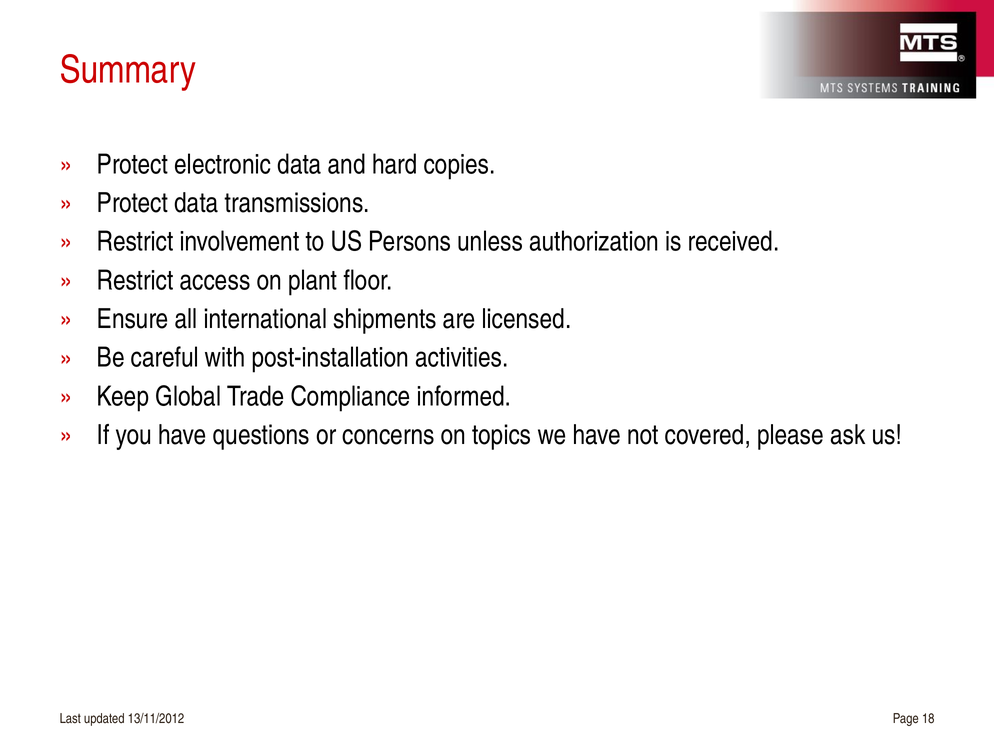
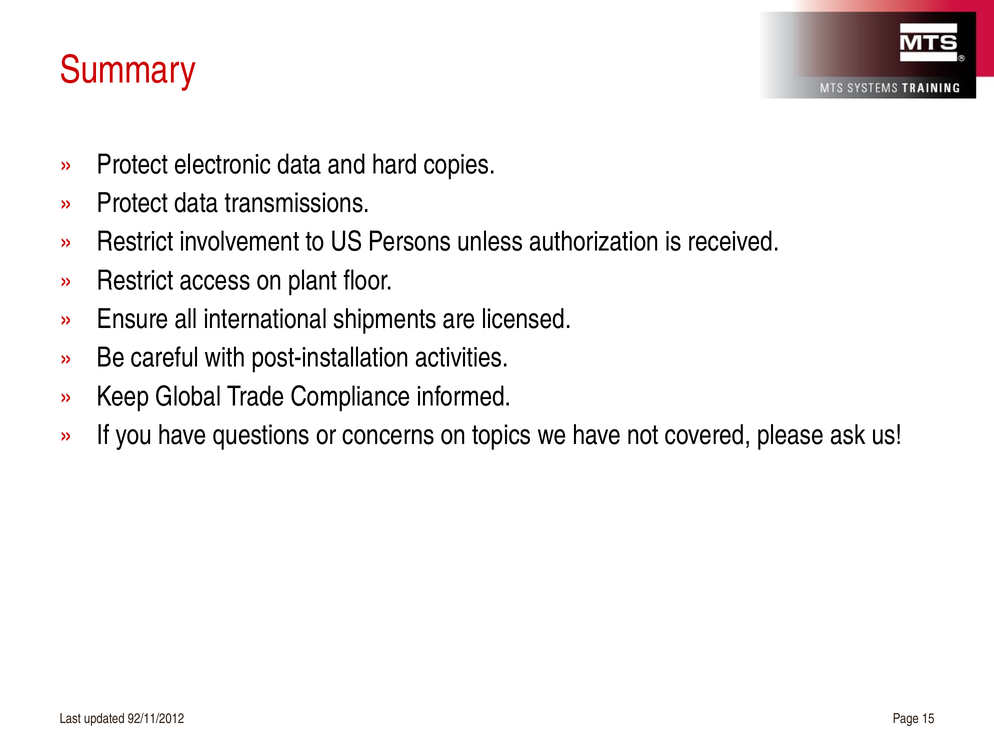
13/11/2012: 13/11/2012 -> 92/11/2012 (156, 718)
18: 18 -> 15 (928, 718)
